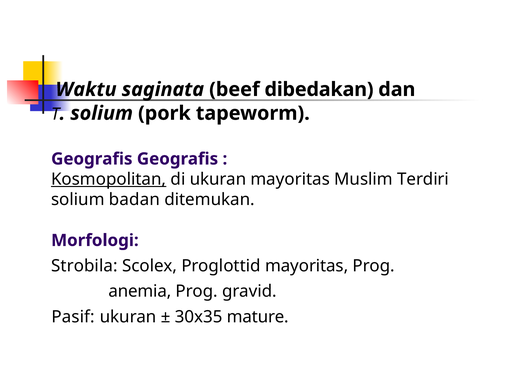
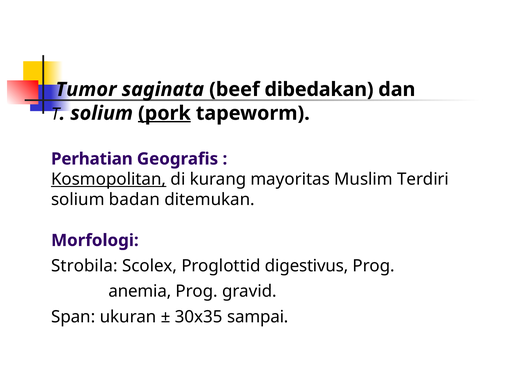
Waktu: Waktu -> Tumor (86, 89)
pork underline: none -> present (164, 113)
Geografis: Geografis -> Perhatian (92, 159)
di ukuran: ukuran -> kurang (218, 179)
Proglottid mayoritas: mayoritas -> digestivus (307, 266)
Pasif: Pasif -> Span (73, 317)
mature: mature -> sampai (258, 317)
